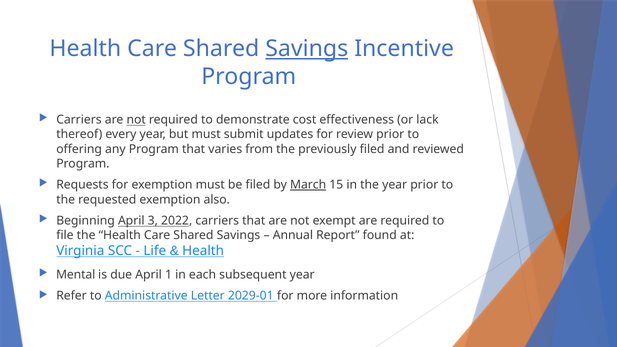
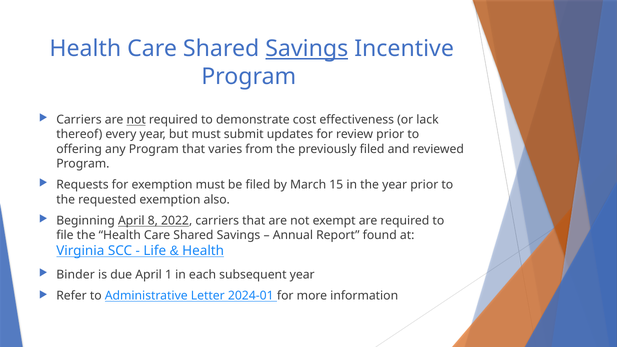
March underline: present -> none (308, 185)
3: 3 -> 8 (153, 221)
Mental: Mental -> Binder (76, 275)
2029-01: 2029-01 -> 2024-01 (251, 296)
